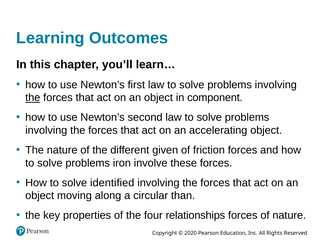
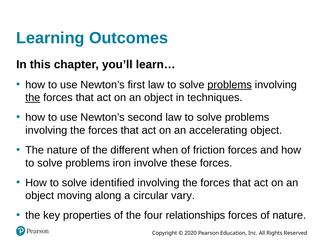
problems underline: none -> present (230, 85)
component: component -> techniques (215, 98)
given: given -> when (165, 150)
than: than -> vary (183, 196)
